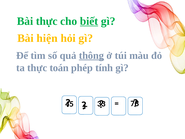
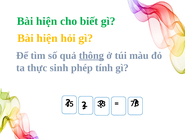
thực: thực -> hiện (47, 21)
biết underline: present -> none (89, 21)
toán: toán -> sinh (59, 68)
